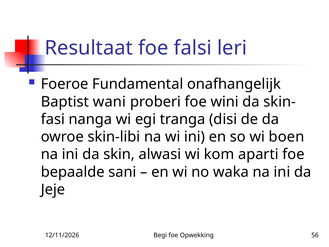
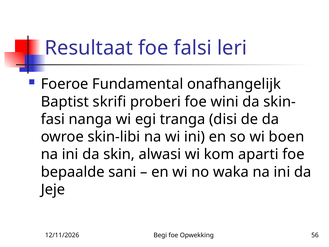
wani: wani -> skrifi (110, 102)
